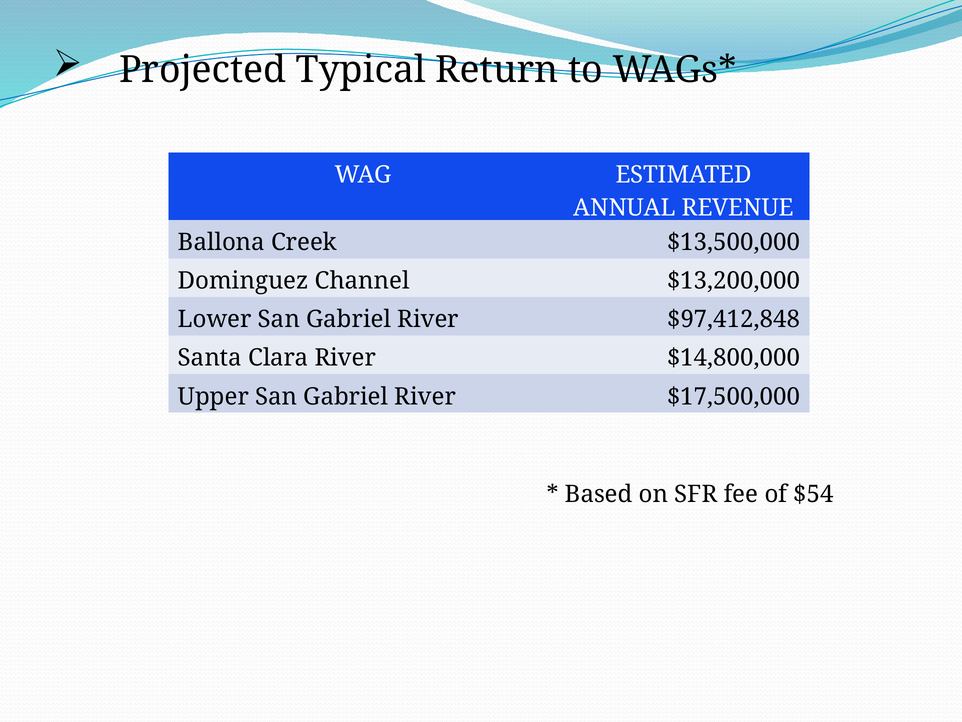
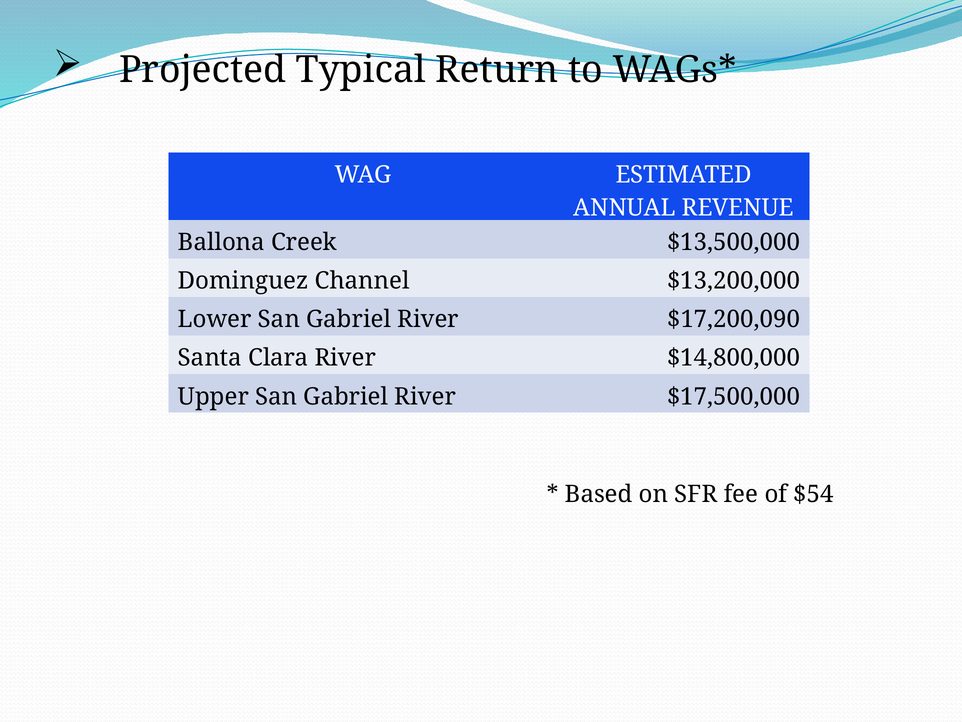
$97,412,848: $97,412,848 -> $17,200,090 (734, 319)
